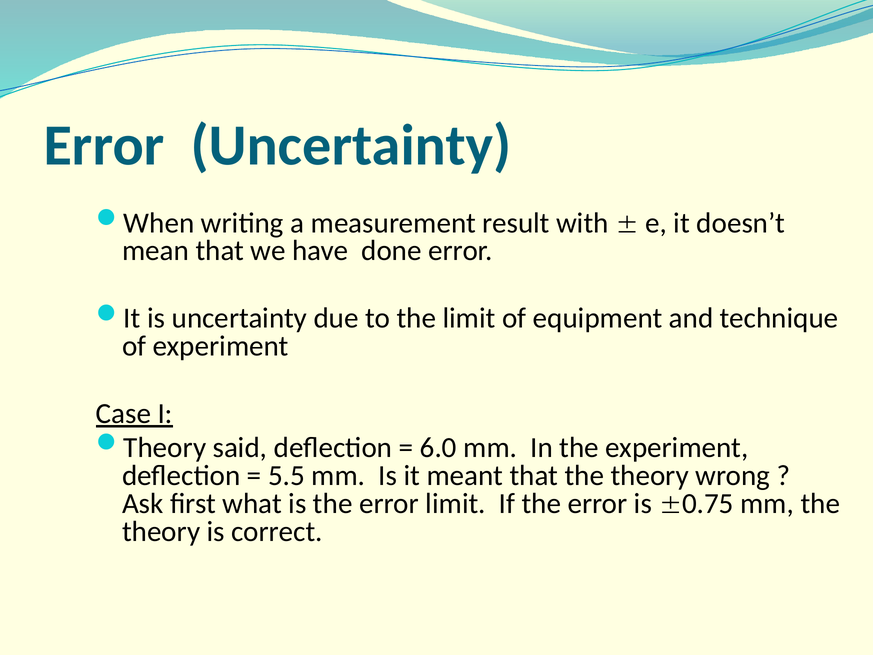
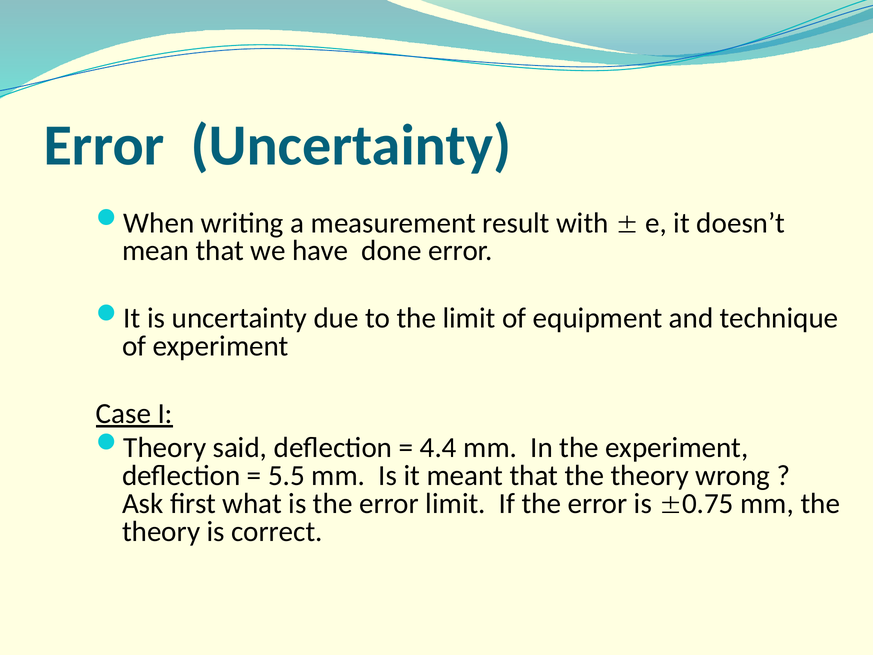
6.0: 6.0 -> 4.4 (438, 447)
